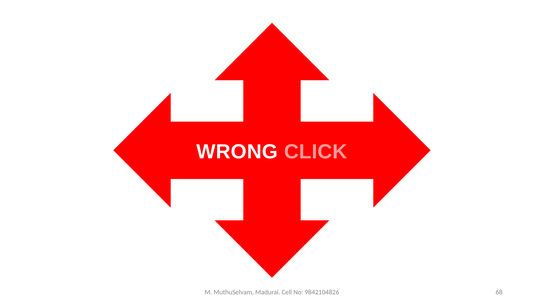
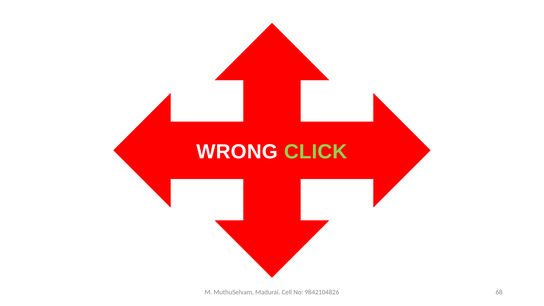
CLICK colour: pink -> light green (316, 152)
